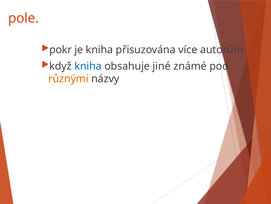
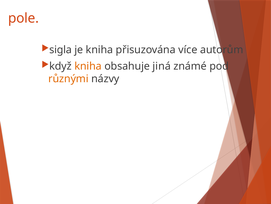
pokr: pokr -> sigla (61, 50)
kniha colour: blue -> orange (88, 66)
jiné: jiné -> jiná (162, 66)
